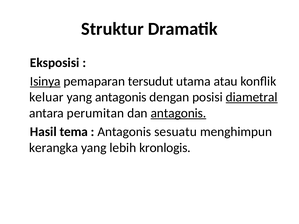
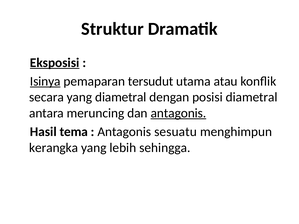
Eksposisi underline: none -> present (55, 63)
keluar: keluar -> secara (46, 97)
yang antagonis: antagonis -> diametral (121, 97)
diametral underline: present -> none (252, 97)
perumitan: perumitan -> meruncing (96, 113)
kronlogis: kronlogis -> sehingga (165, 148)
